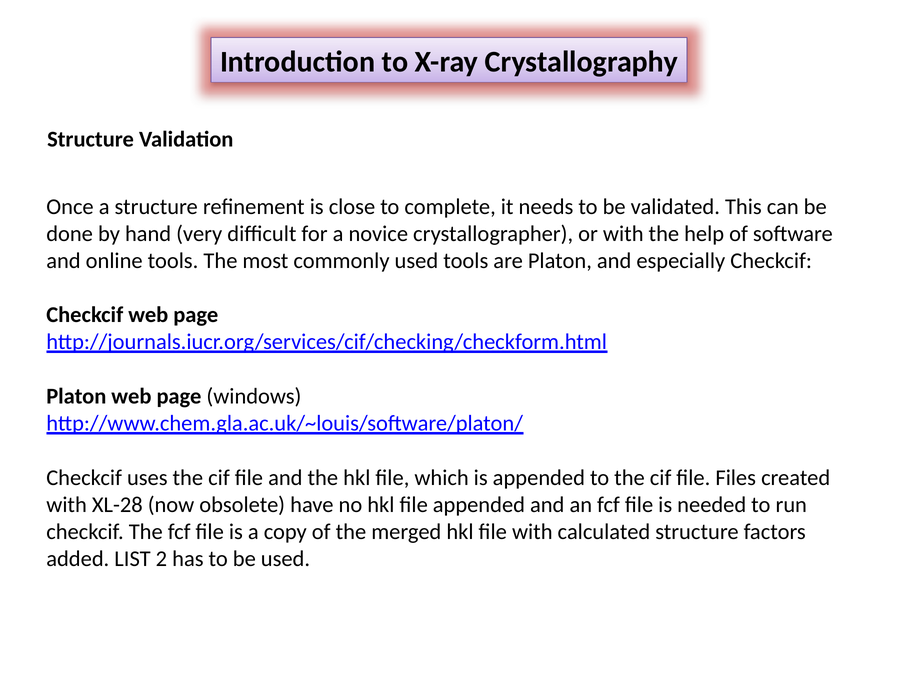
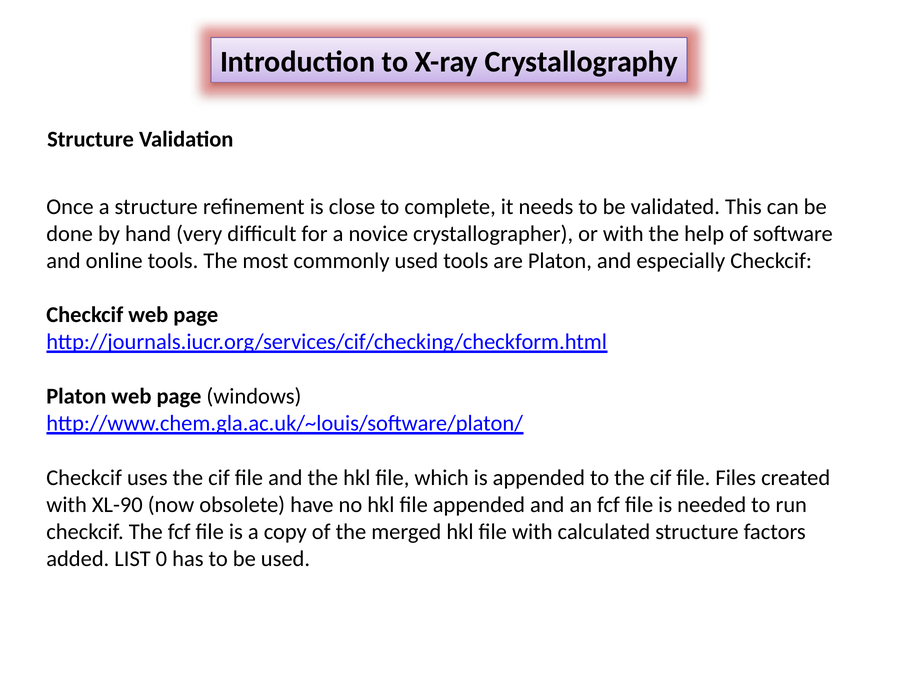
XL-28: XL-28 -> XL-90 (117, 505)
2: 2 -> 0 (161, 559)
